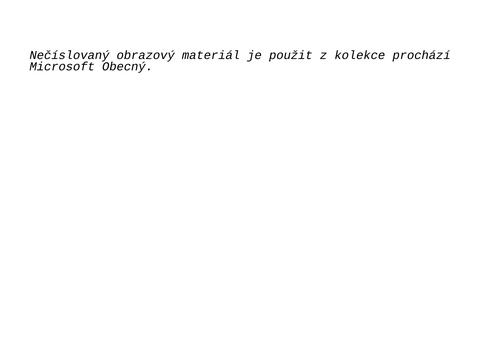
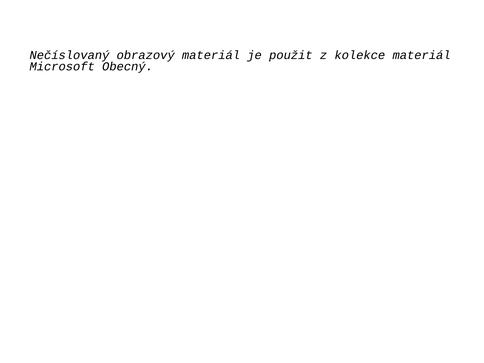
kolekce prochází: prochází -> materiál (422, 55)
